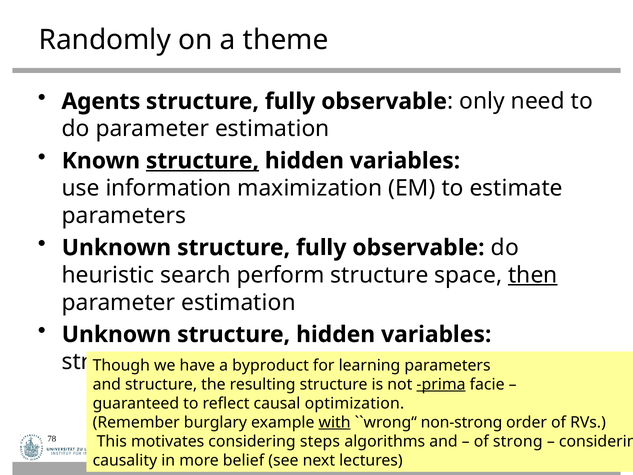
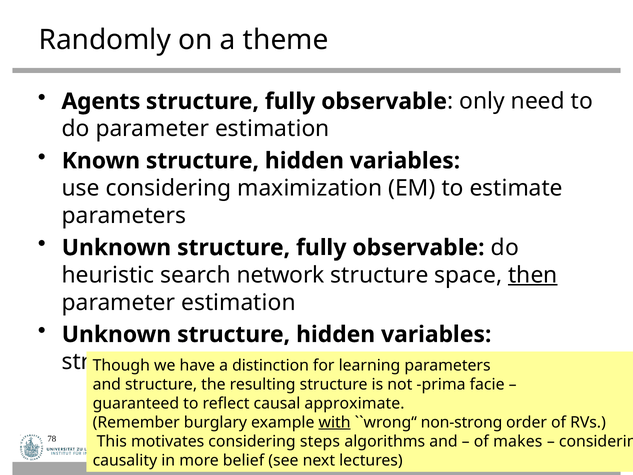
structure underline: present -> none (202, 161)
use information: information -> considering (168, 188)
perform: perform -> network (281, 275)
byproduct: byproduct -> distinction (271, 365)
prima underline: present -> none (441, 384)
optimization: optimization -> approximate (355, 403)
strong: strong -> makes (518, 441)
